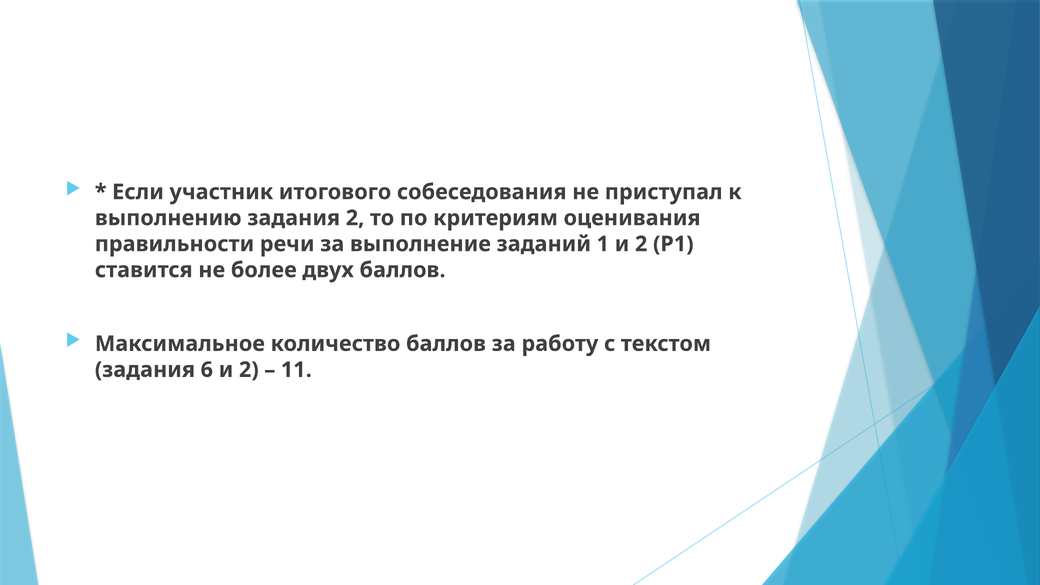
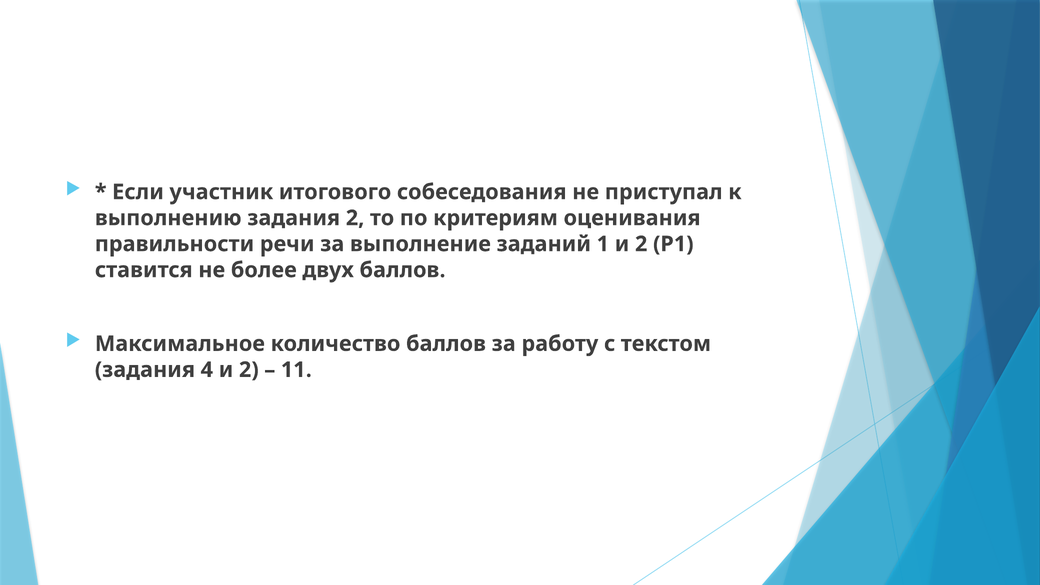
6: 6 -> 4 (207, 370)
